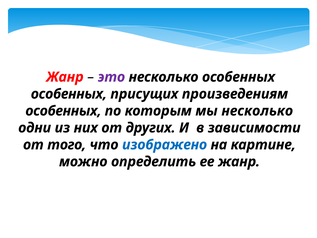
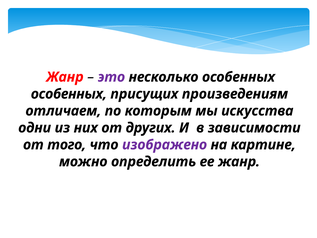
особенных: особенных -> отличаем (63, 111)
мы несколько: несколько -> искусства (257, 111)
изображено colour: blue -> purple (165, 145)
